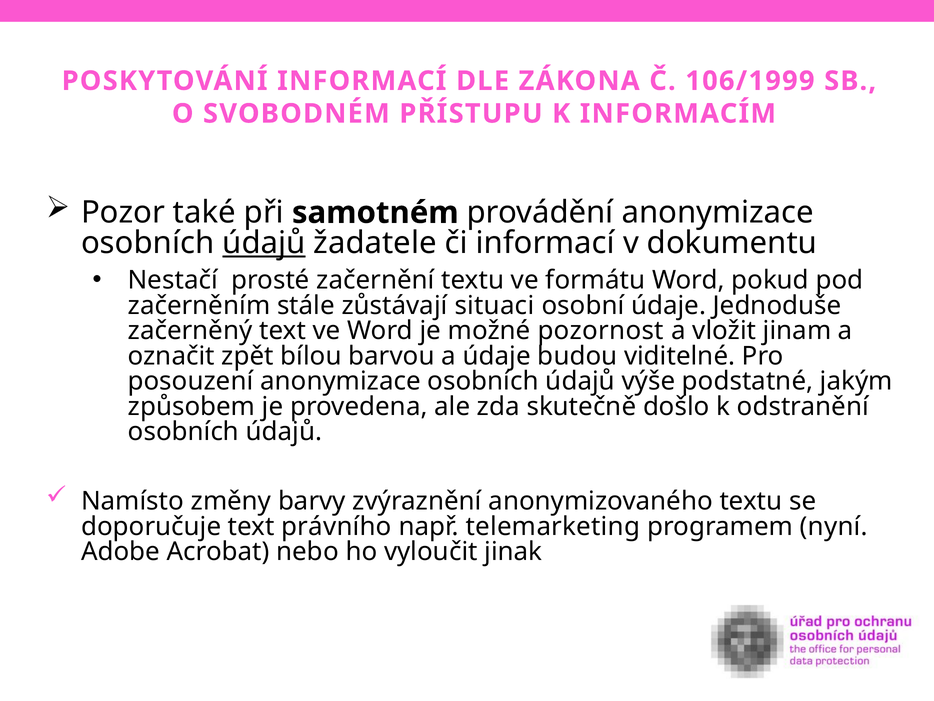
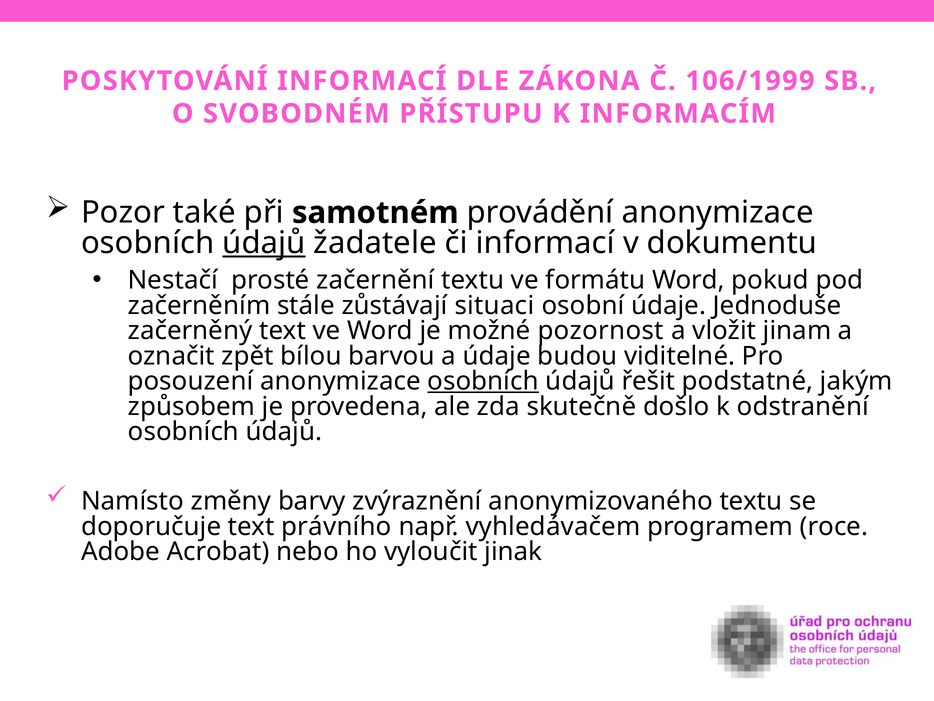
osobních underline: none -> present (483, 381)
výše: výše -> řešit (648, 381)
telemarketing: telemarketing -> vyhledávačem (553, 526)
nyní: nyní -> roce (834, 526)
